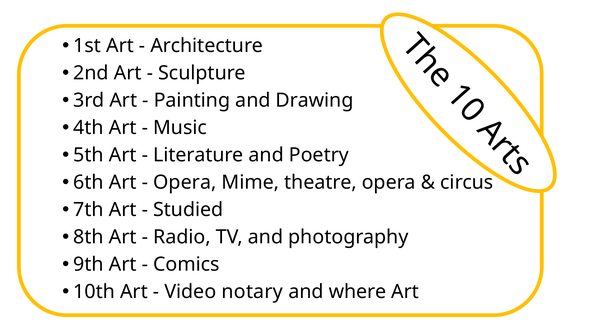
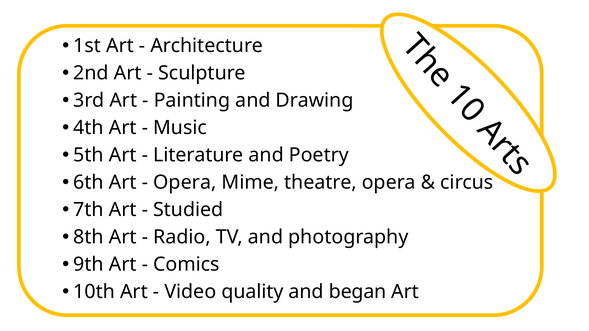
notary: notary -> quality (252, 292)
where: where -> began (358, 292)
